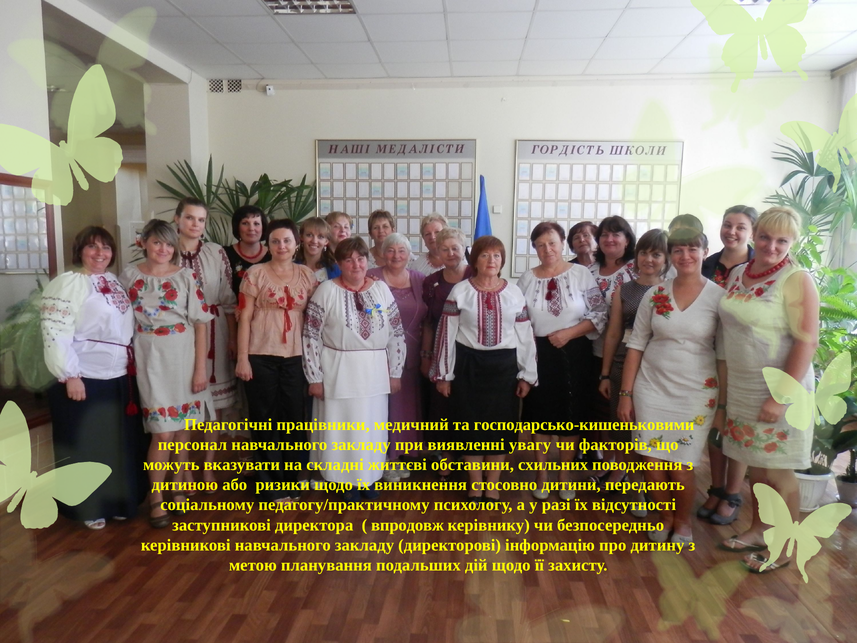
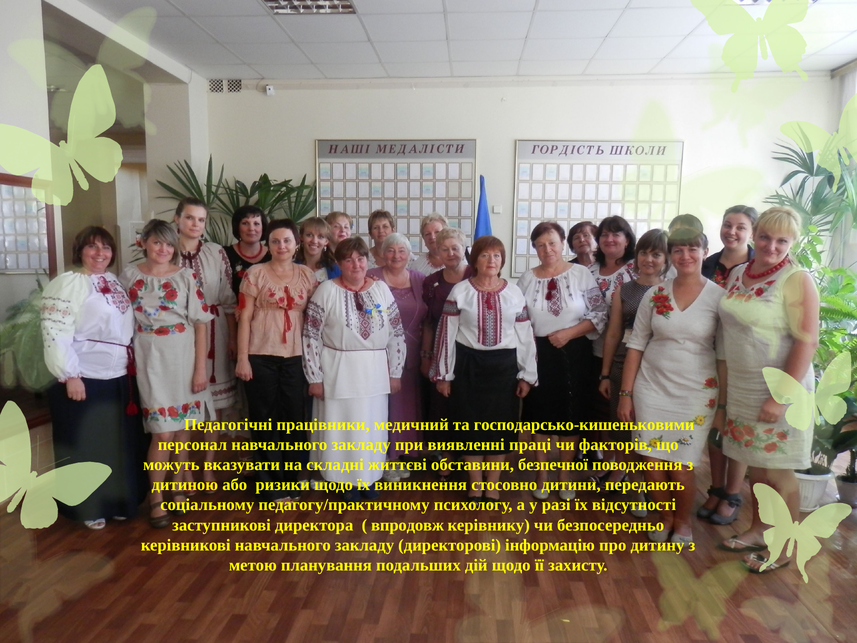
увагу: увагу -> праці (530, 445)
схильних: схильних -> безпечної (553, 465)
